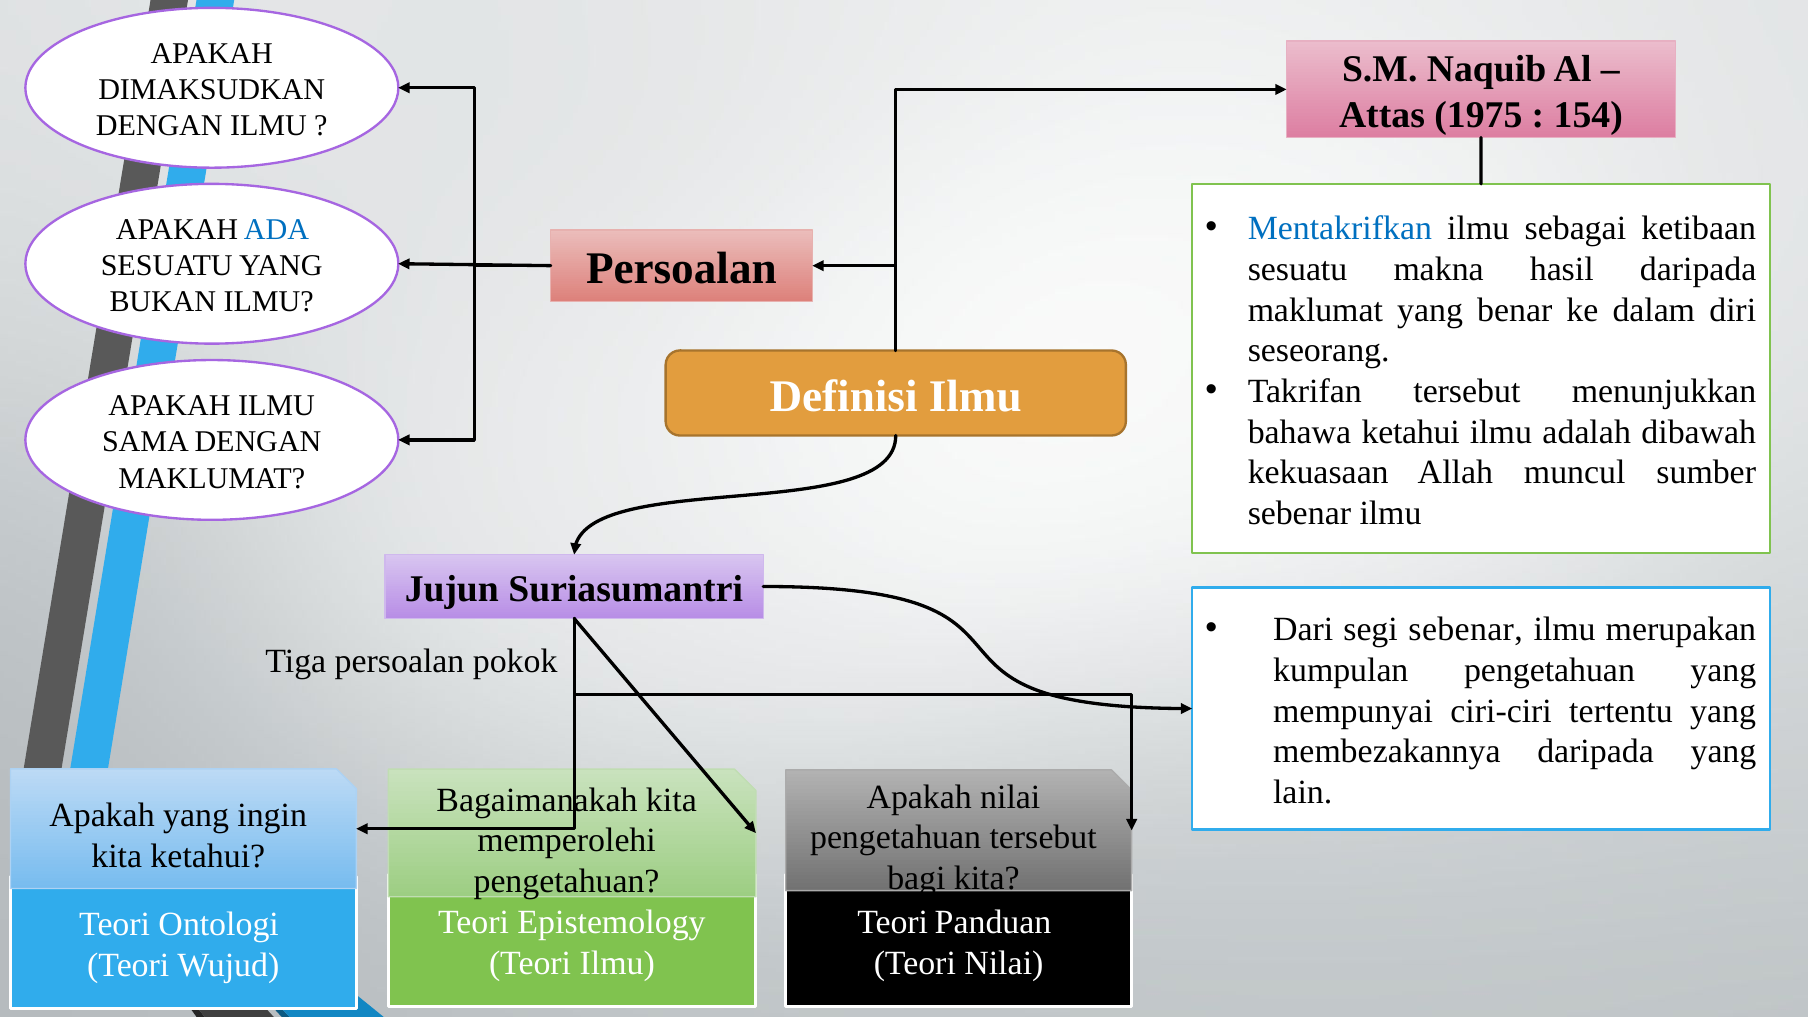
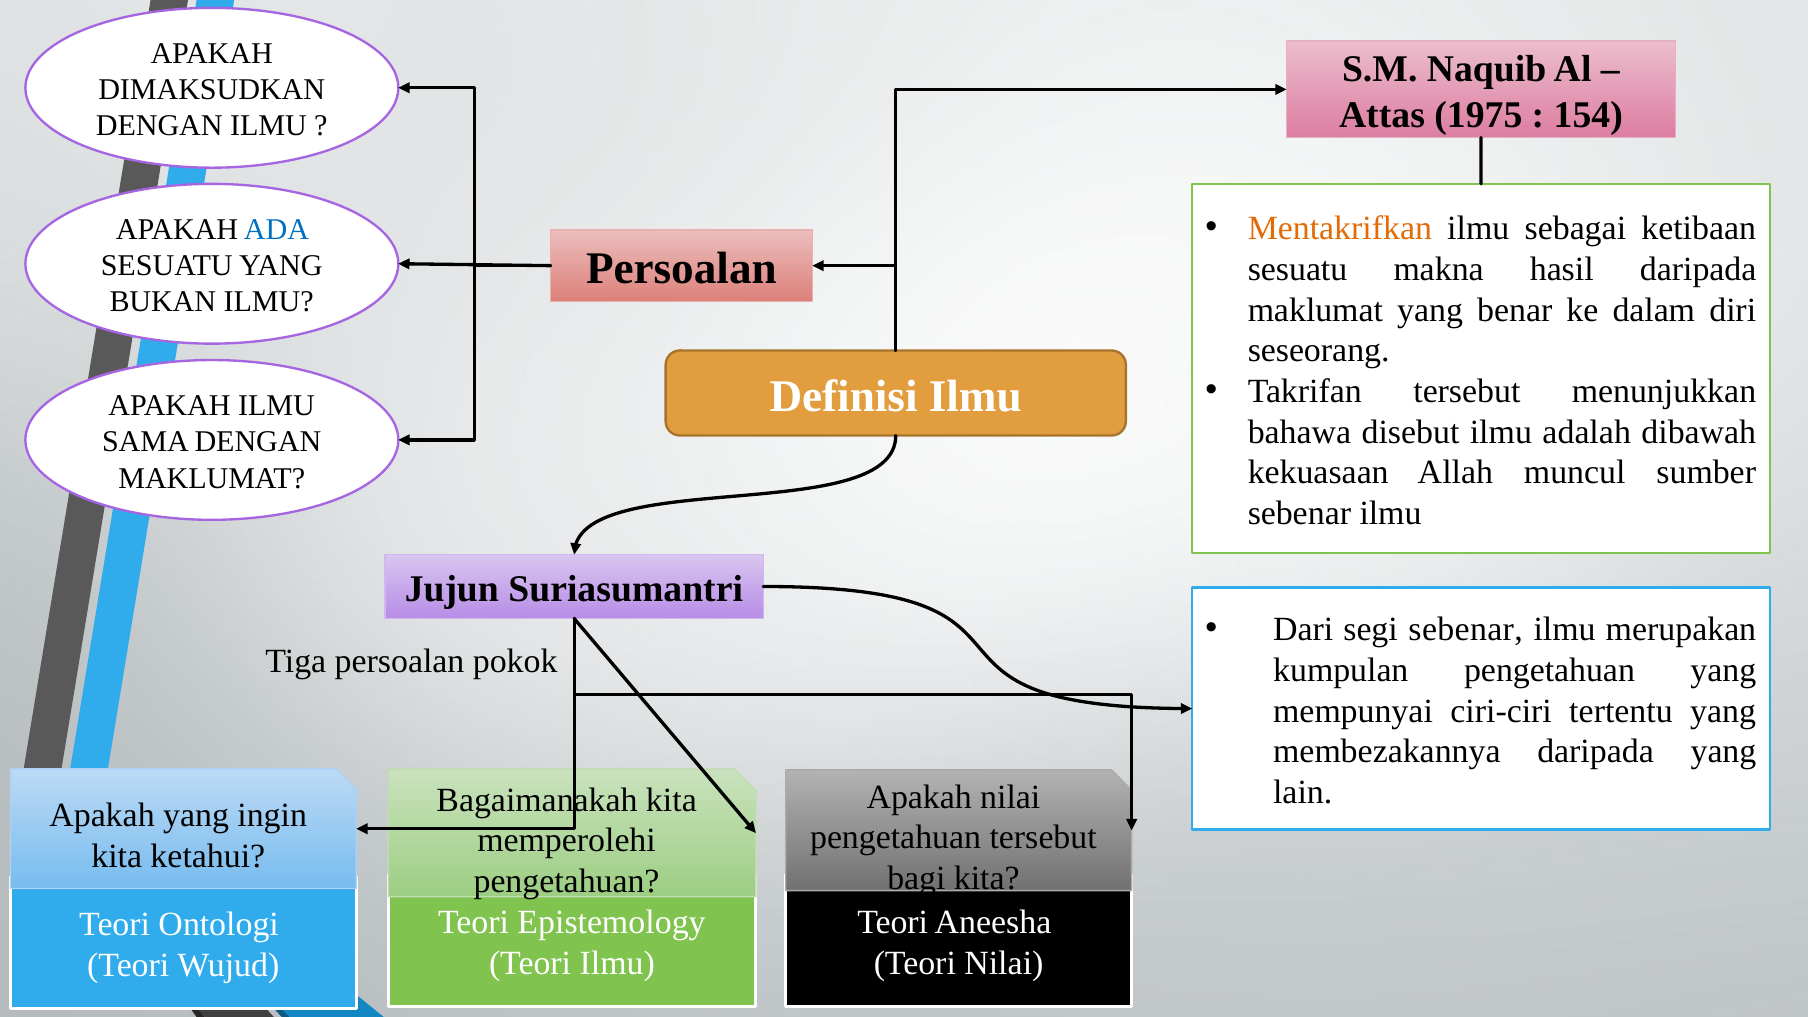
Mentakrifkan colour: blue -> orange (1340, 228)
bahawa ketahui: ketahui -> disebut (1411, 432)
Panduan: Panduan -> Aneesha (993, 922)
